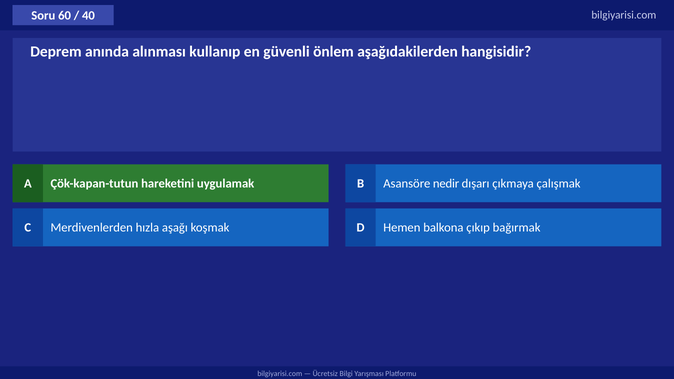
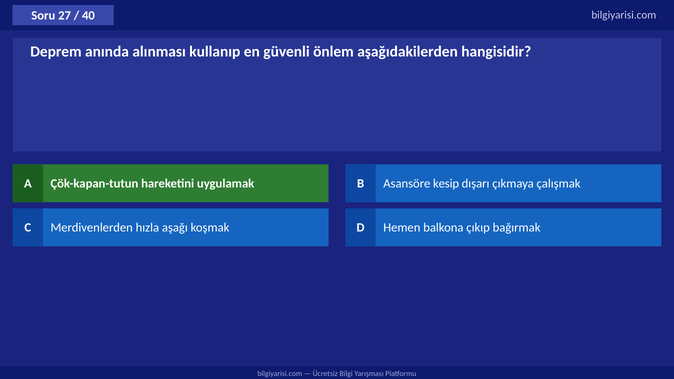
60: 60 -> 27 (65, 15)
nedir: nedir -> kesip (446, 183)
